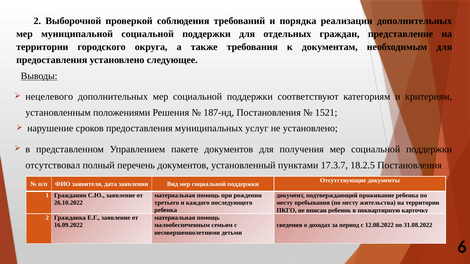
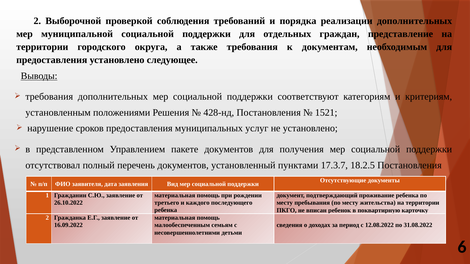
нецелевого: нецелевого -> требования (49, 97)
187-нд: 187-нд -> 428-нд (219, 113)
